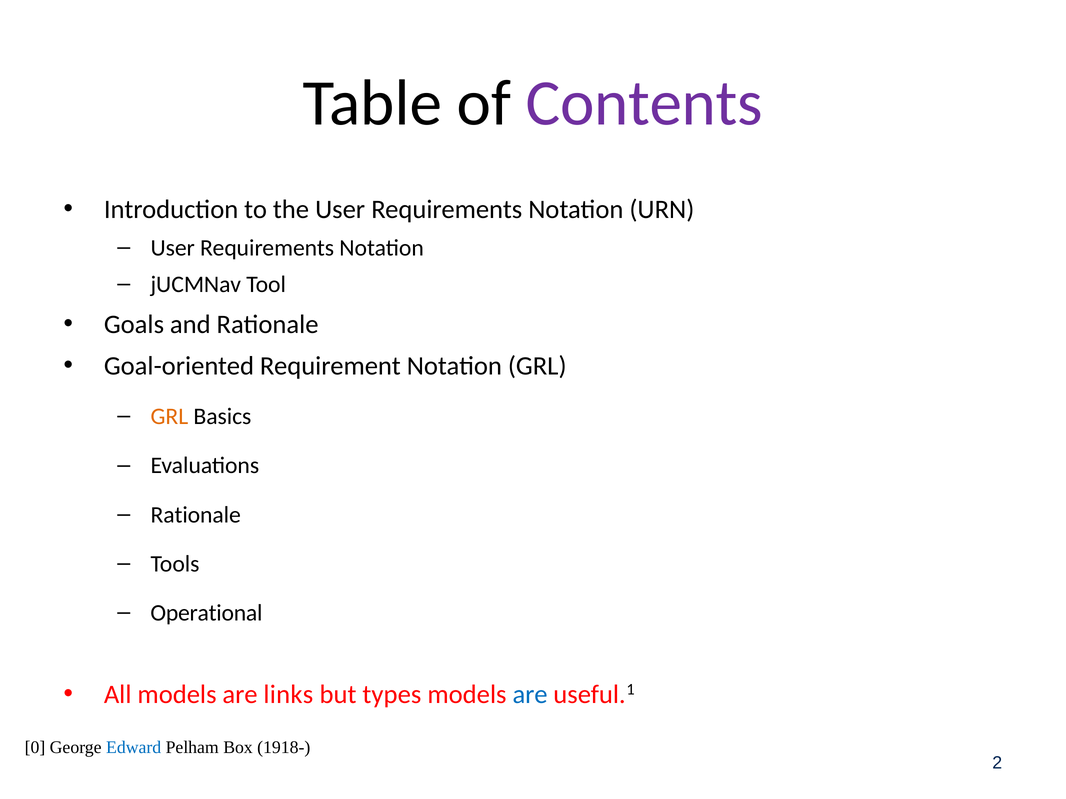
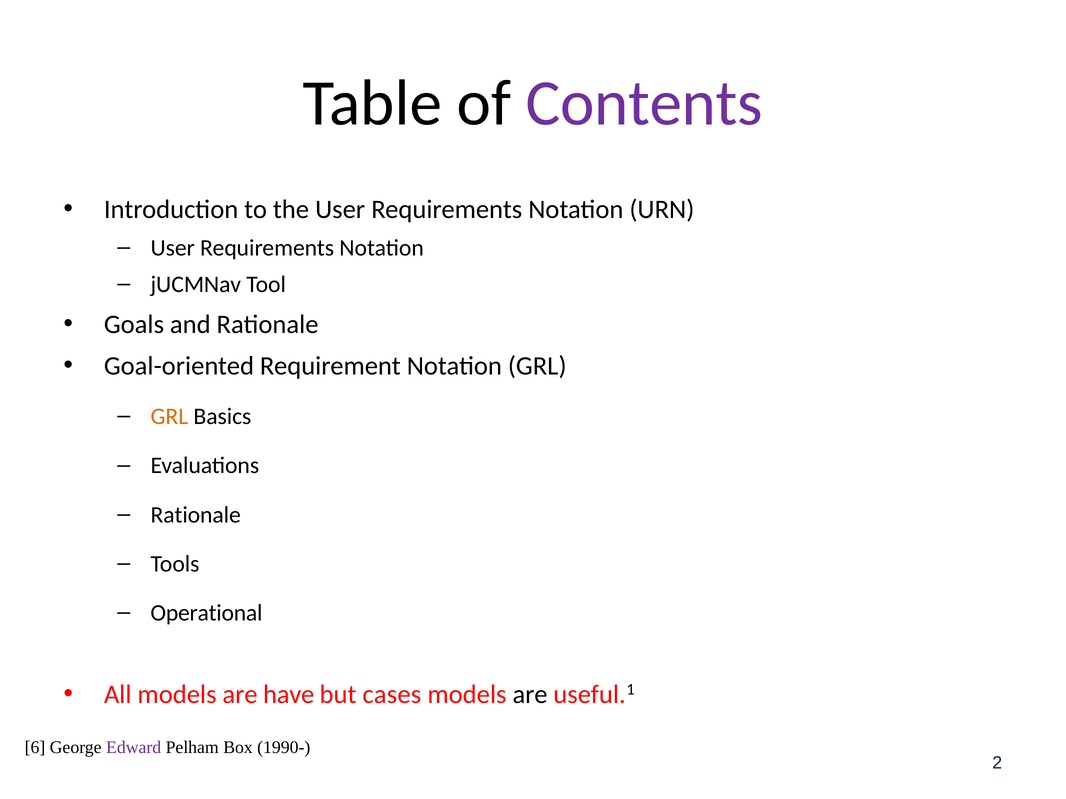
links: links -> have (289, 695)
types: types -> cases (392, 695)
are colour: blue -> black (530, 695)
0: 0 -> 6 (35, 748)
Edward colour: blue -> purple (134, 748)
1918-: 1918- -> 1990- (284, 748)
